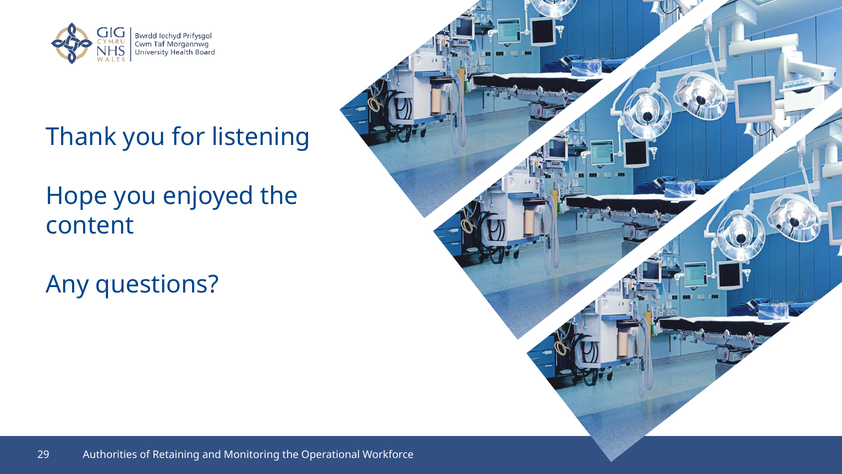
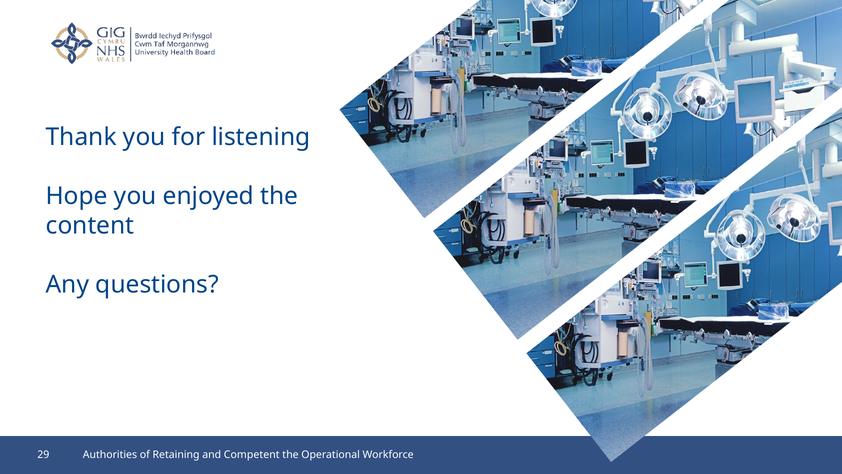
Monitoring: Monitoring -> Competent (252, 455)
